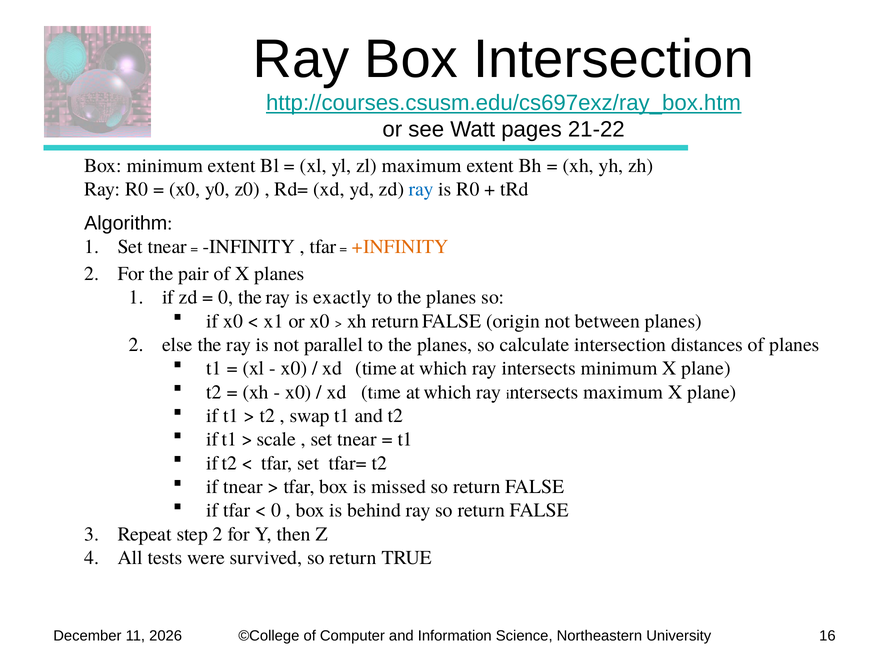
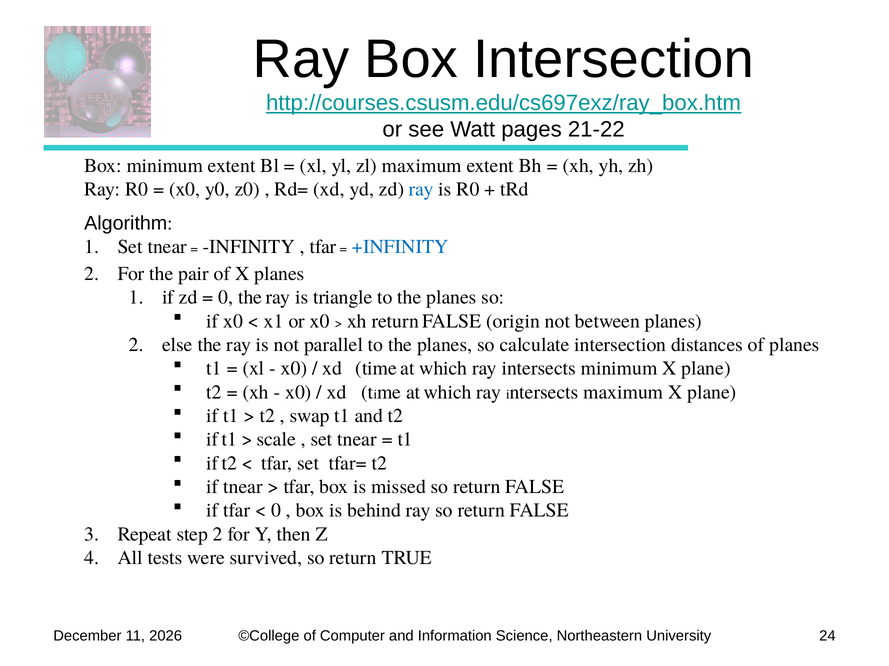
+INFINITY colour: orange -> blue (400, 247)
exactly: exactly -> triangle (343, 298)
16: 16 -> 24 (827, 637)
